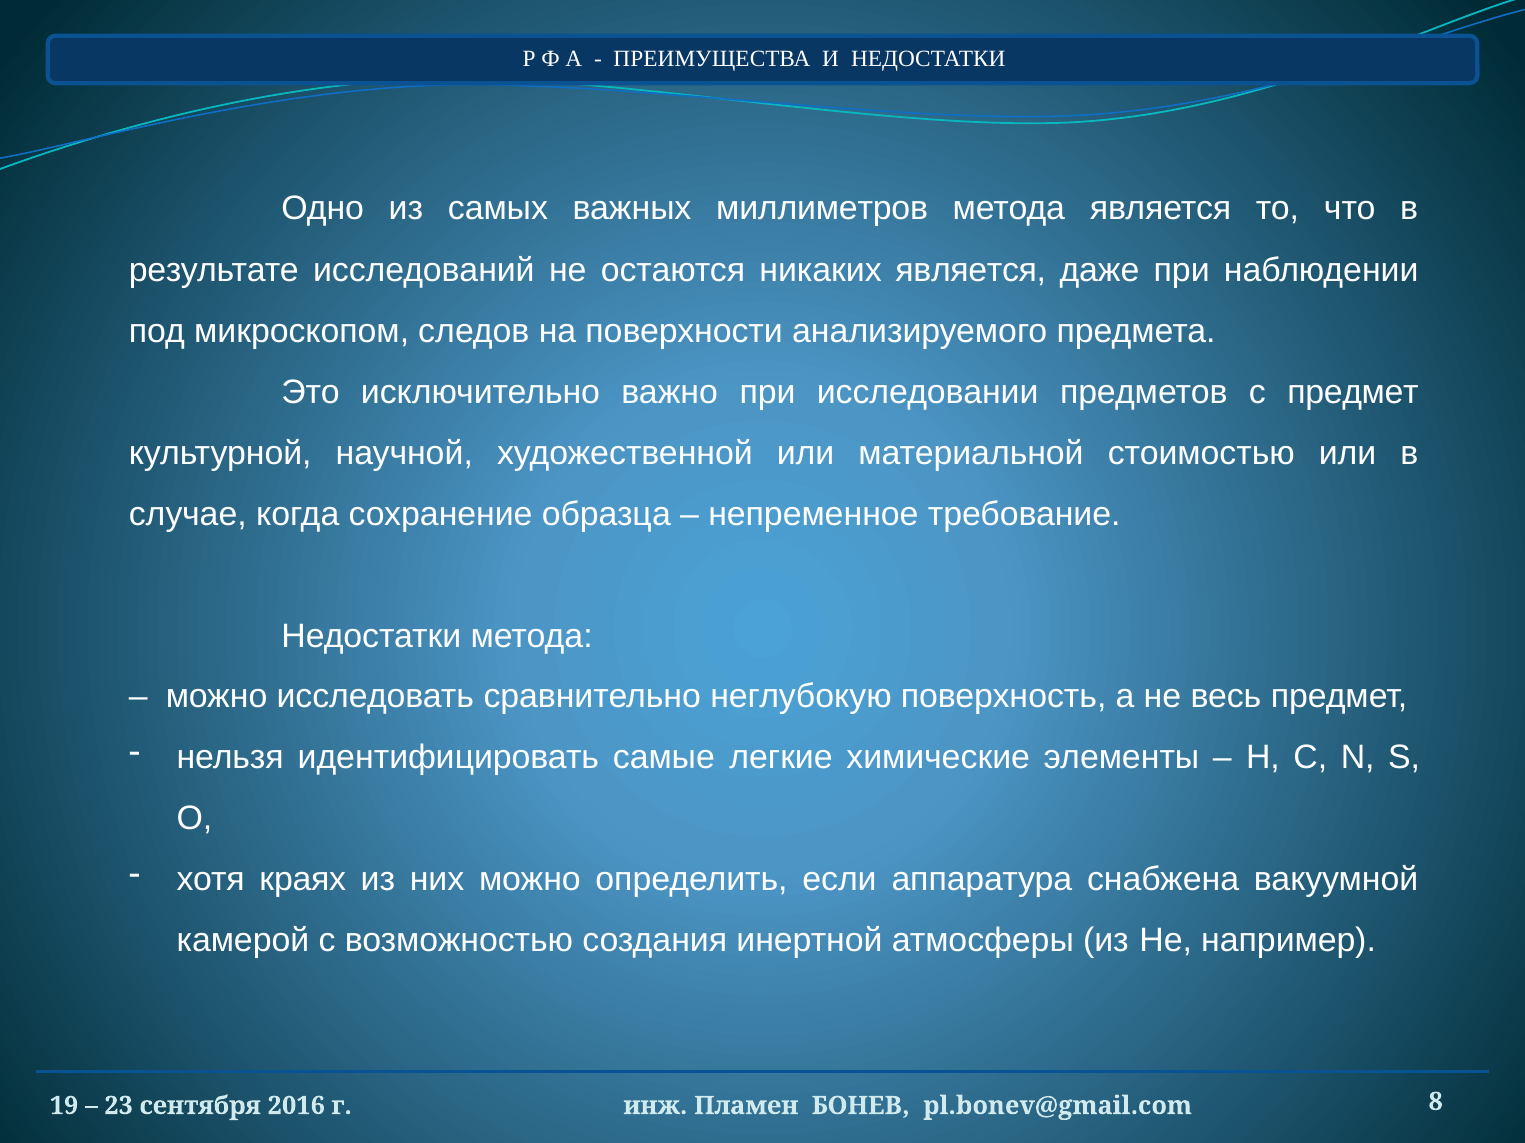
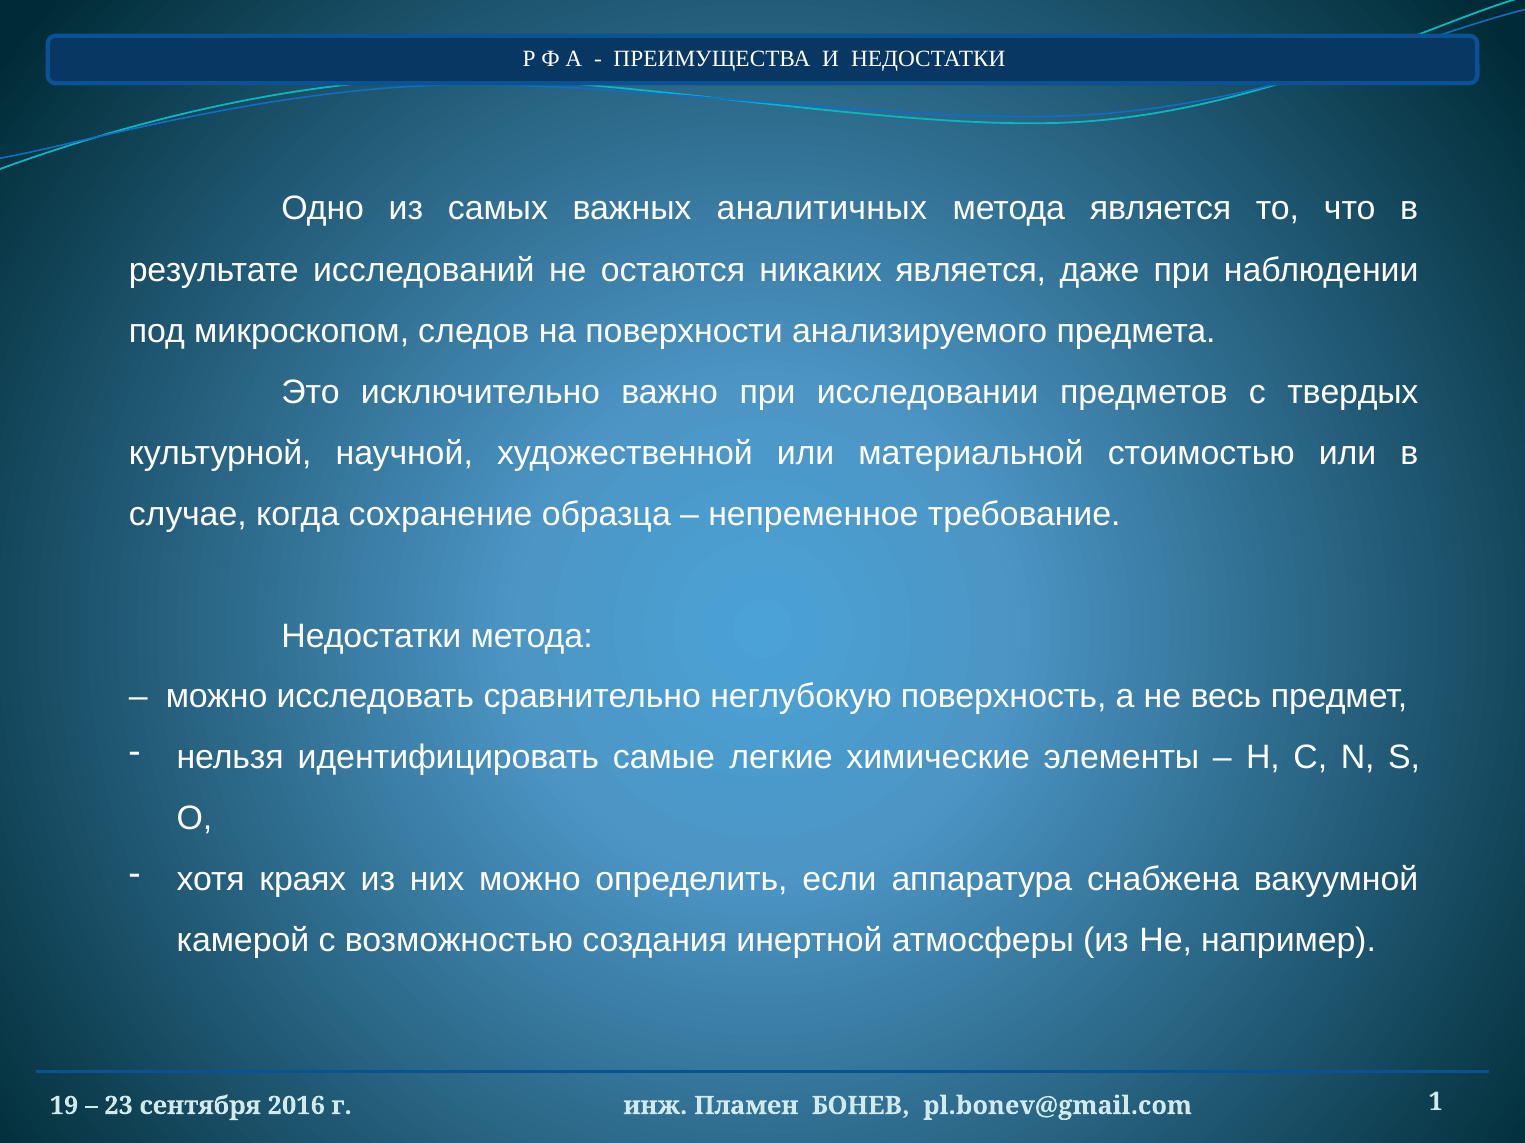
миллиметров: миллиметров -> аналитичных (822, 209)
с предмет: предмет -> твердых (1353, 393)
8: 8 -> 1 (1436, 1102)
